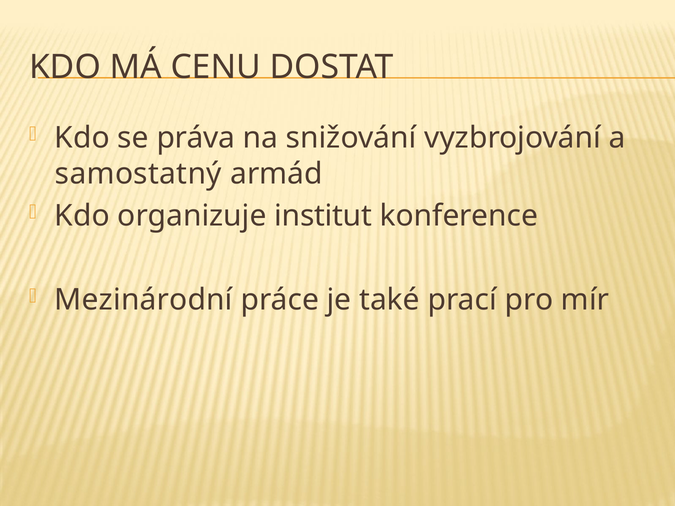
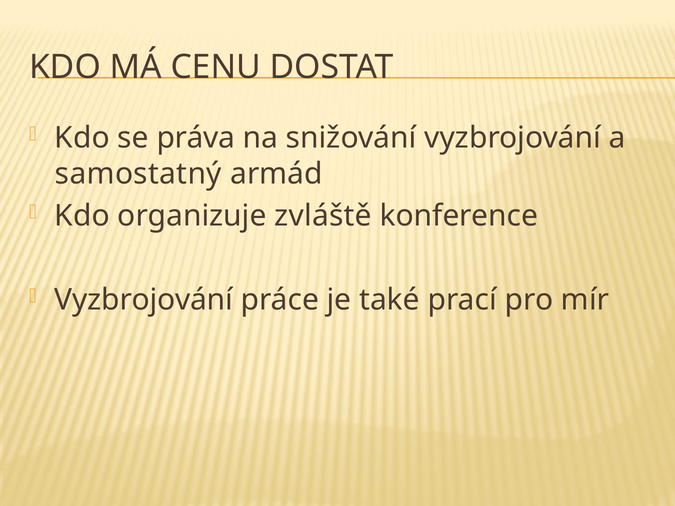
institut: institut -> zvláště (323, 216)
Mezinárodní: Mezinárodní -> Vyzbrojování (144, 300)
